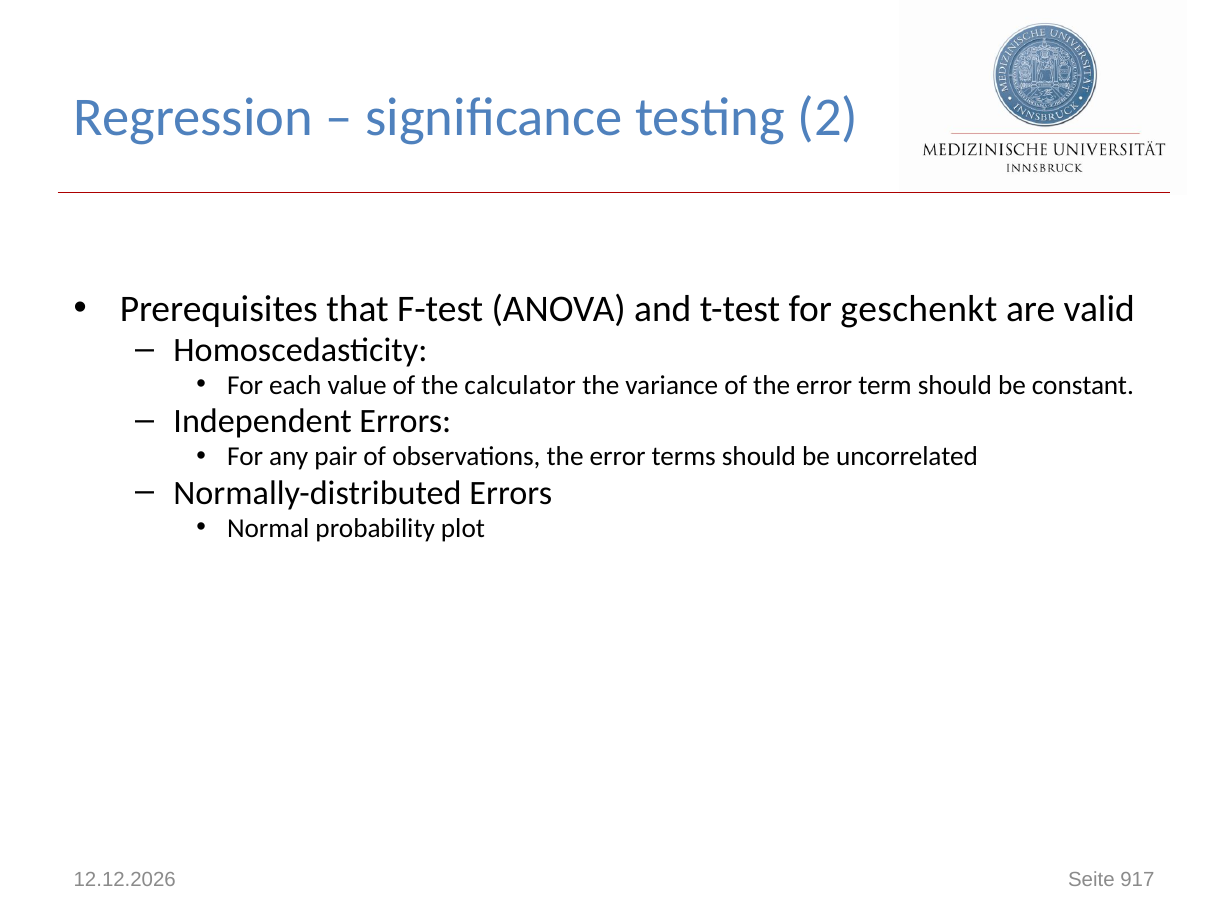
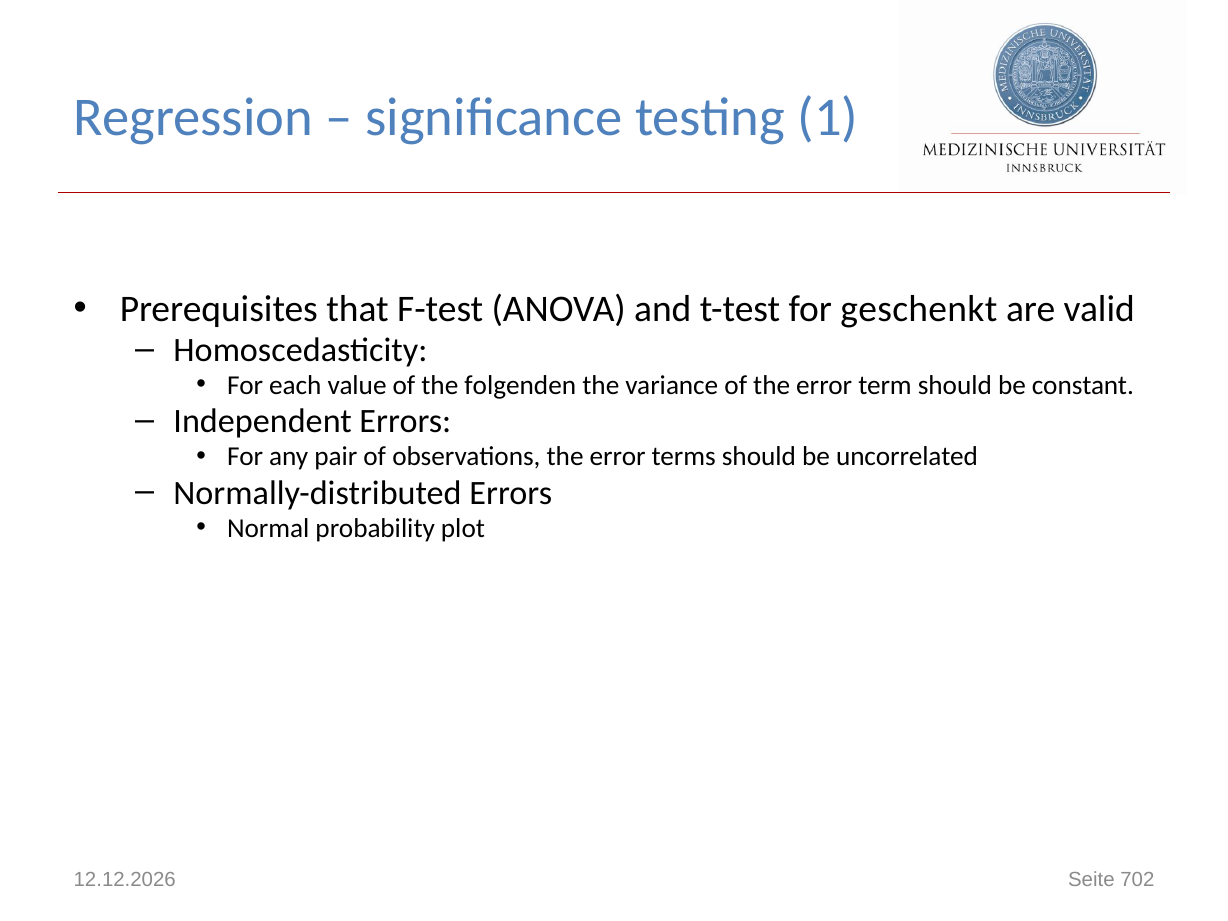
2: 2 -> 1 (828, 117)
calculator: calculator -> folgenden (520, 386)
917: 917 -> 702 (1137, 880)
